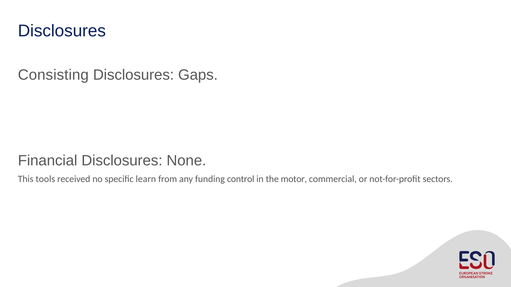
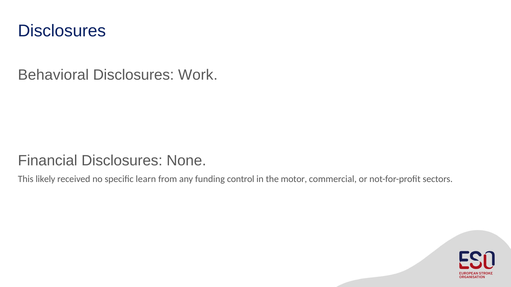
Consisting: Consisting -> Behavioral (53, 75)
Gaps: Gaps -> Work (198, 75)
tools: tools -> likely (45, 179)
